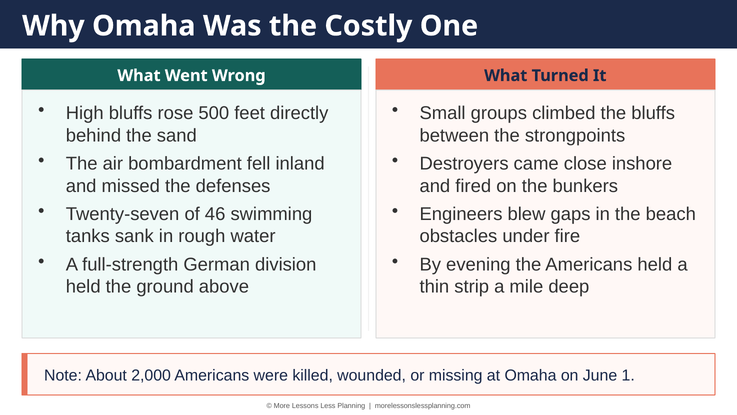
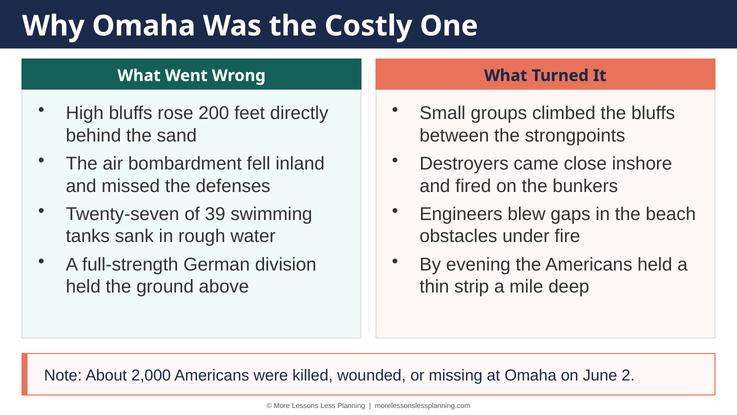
500: 500 -> 200 (214, 113)
46: 46 -> 39 (215, 214)
1: 1 -> 2 (628, 375)
